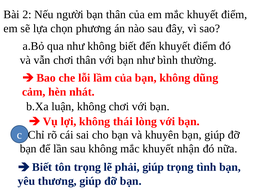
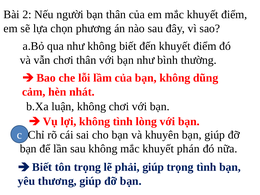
không thái: thái -> tình (123, 122)
nhận: nhận -> phán (188, 149)
